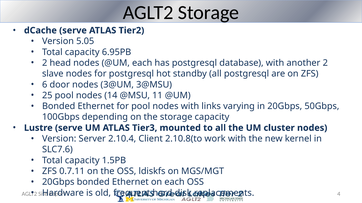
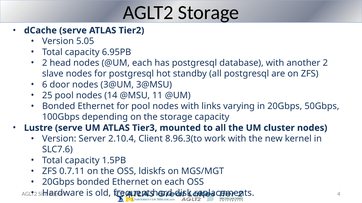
2.10.8(to: 2.10.8(to -> 8.96.3(to (184, 139)
